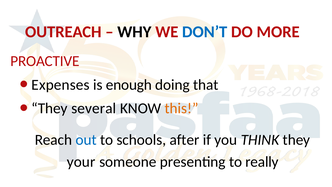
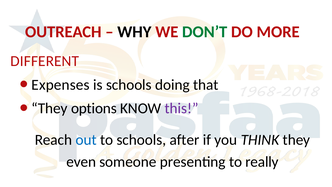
DON’T colour: blue -> green (205, 32)
PROACTIVE: PROACTIVE -> DIFFERENT (45, 61)
is enough: enough -> schools (129, 85)
several: several -> options (94, 108)
this colour: orange -> purple (182, 108)
your: your -> even (81, 162)
